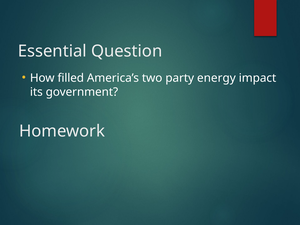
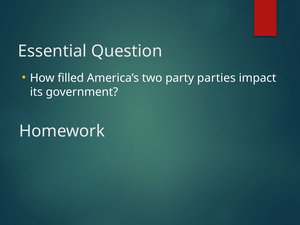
energy: energy -> parties (216, 78)
